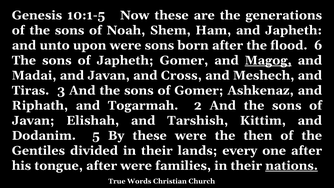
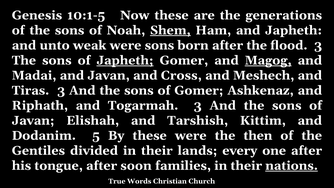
Shem underline: none -> present (170, 30)
upon: upon -> weak (90, 45)
flood 6: 6 -> 3 (318, 45)
Japheth underline: none -> present (125, 60)
Togarmah 2: 2 -> 3 (198, 105)
after were: were -> soon (136, 166)
